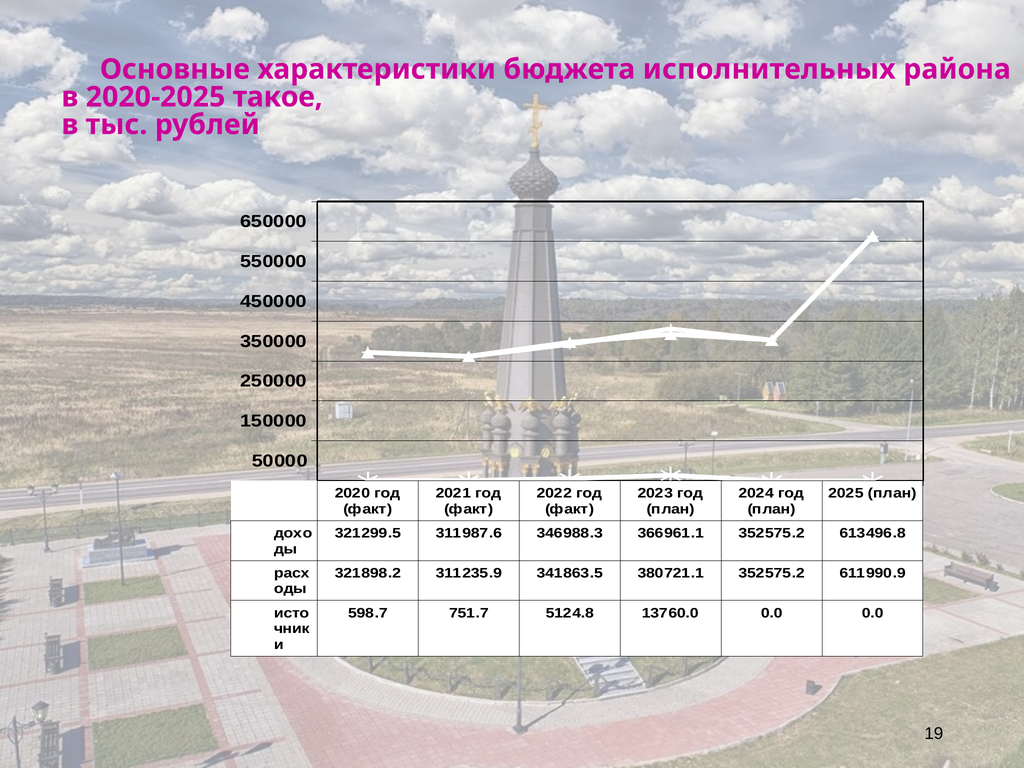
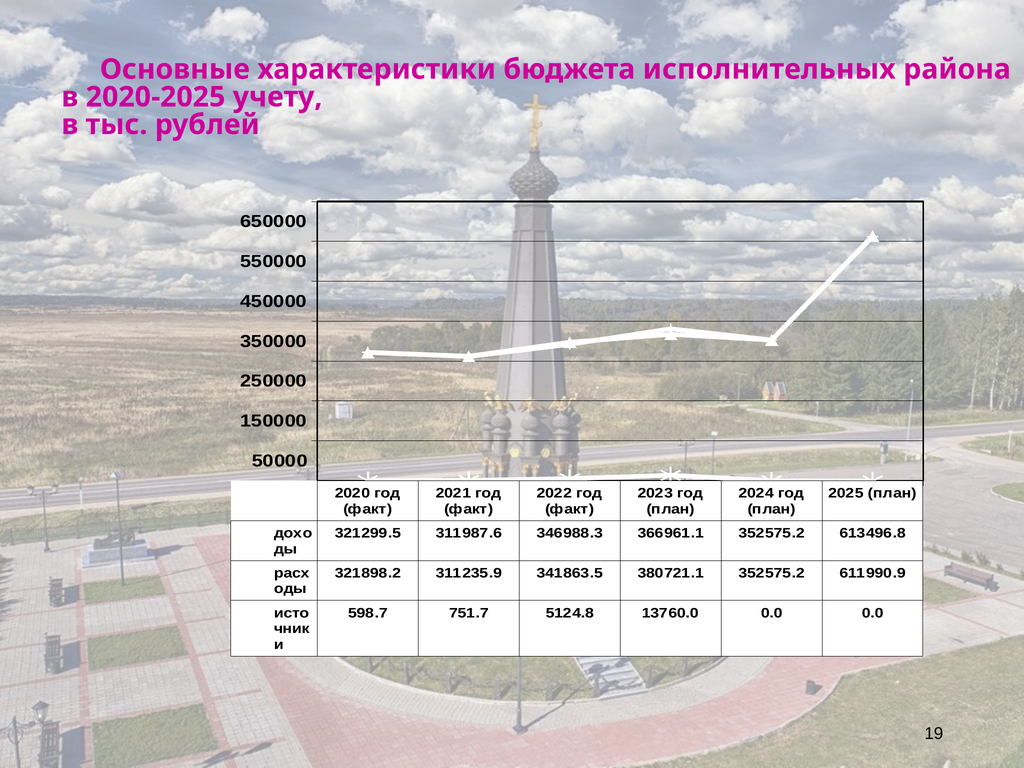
такое: такое -> учету (278, 97)
